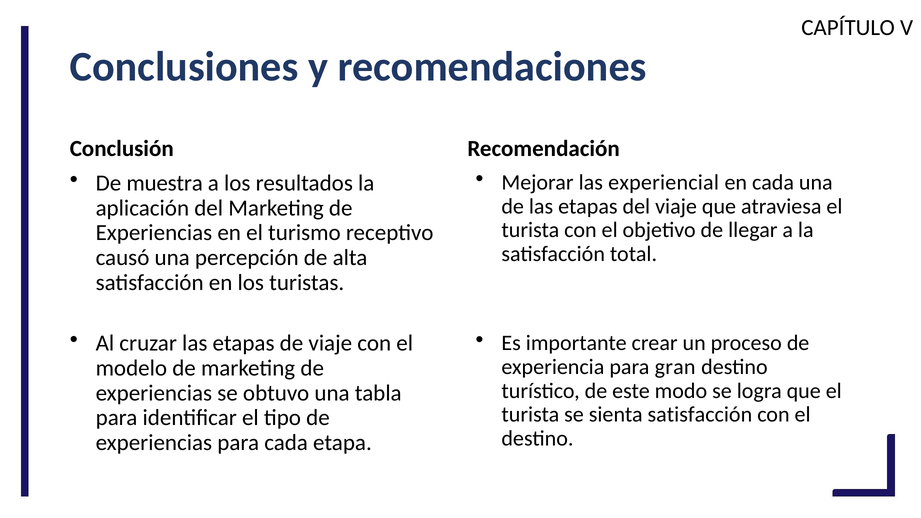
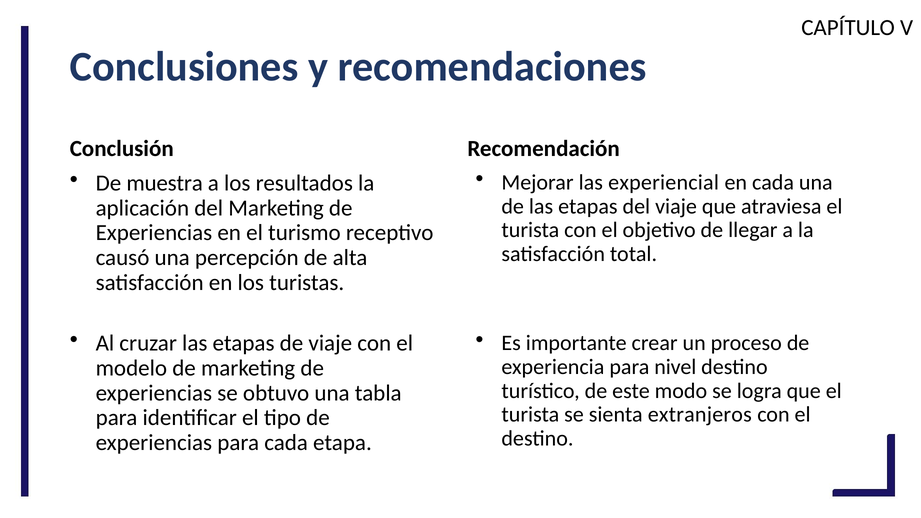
gran: gran -> nivel (675, 367)
sienta satisfacción: satisfacción -> extranjeros (700, 415)
